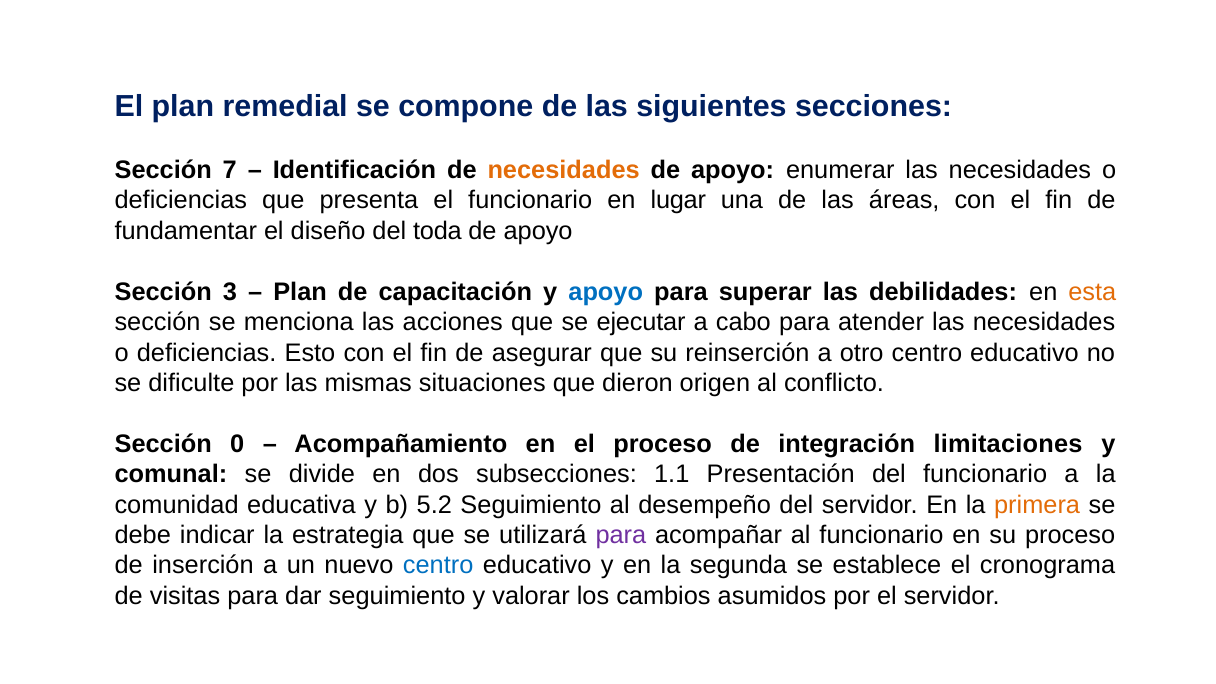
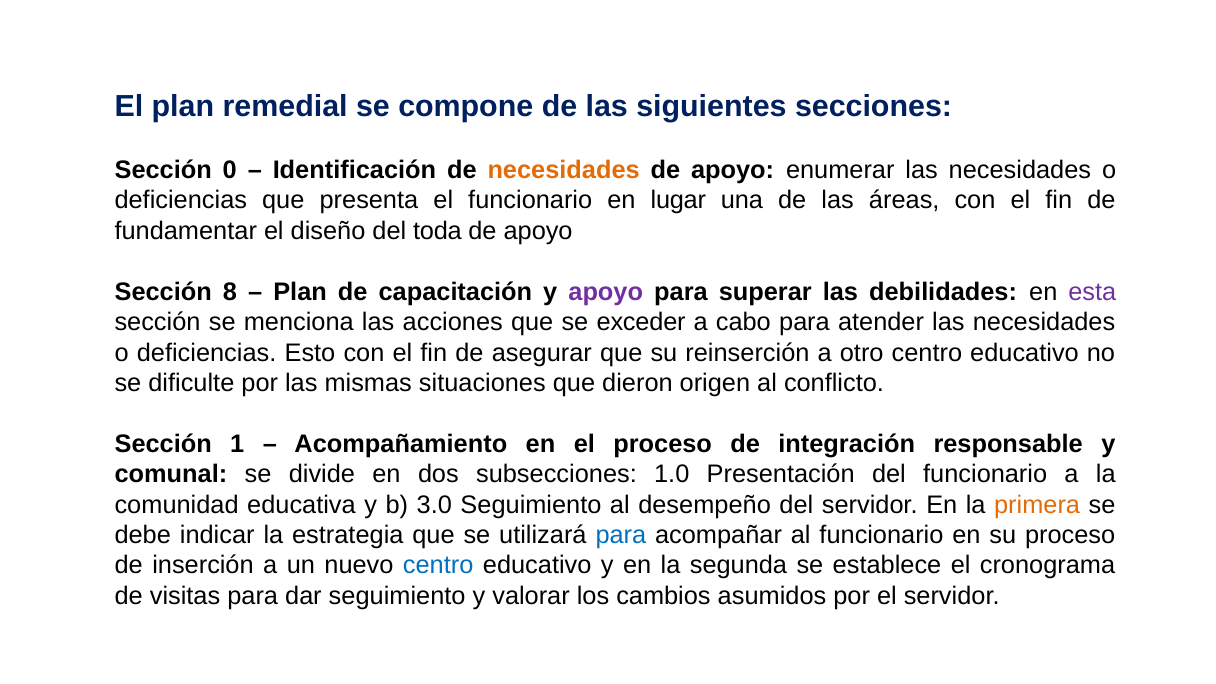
7: 7 -> 0 (230, 170)
3: 3 -> 8 (230, 292)
apoyo colour: blue -> purple (606, 292)
esta colour: orange -> purple (1092, 292)
ejecutar: ejecutar -> exceder (641, 322)
0: 0 -> 1 (237, 444)
limitaciones: limitaciones -> responsable (1008, 444)
1.1: 1.1 -> 1.0 (672, 474)
5.2: 5.2 -> 3.0 (434, 505)
para colour: purple -> blue (621, 535)
